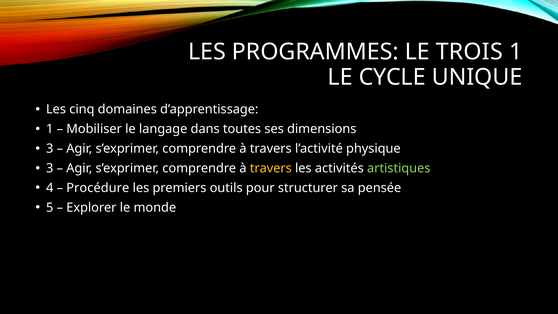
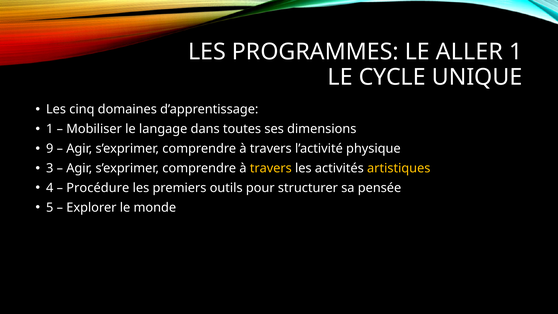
TROIS: TROIS -> ALLER (469, 52)
3: 3 -> 9 (50, 149)
artistiques colour: light green -> yellow (399, 168)
